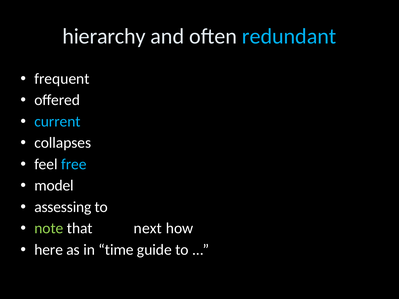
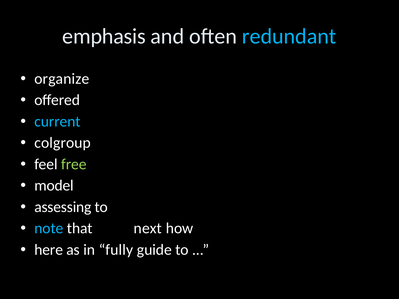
hierarchy: hierarchy -> emphasis (104, 36)
frequent: frequent -> organize (62, 79)
collapses: collapses -> colgroup (63, 143)
free colour: light blue -> light green (74, 164)
note colour: light green -> light blue (49, 228)
time: time -> fully (116, 250)
